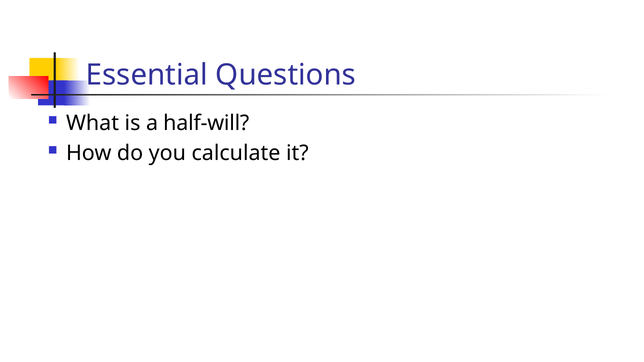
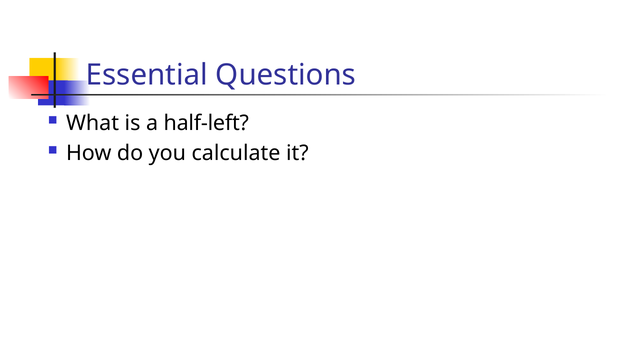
half-will: half-will -> half-left (206, 123)
